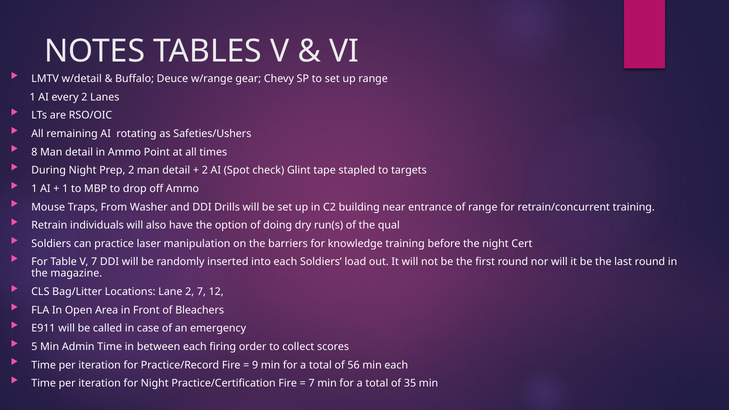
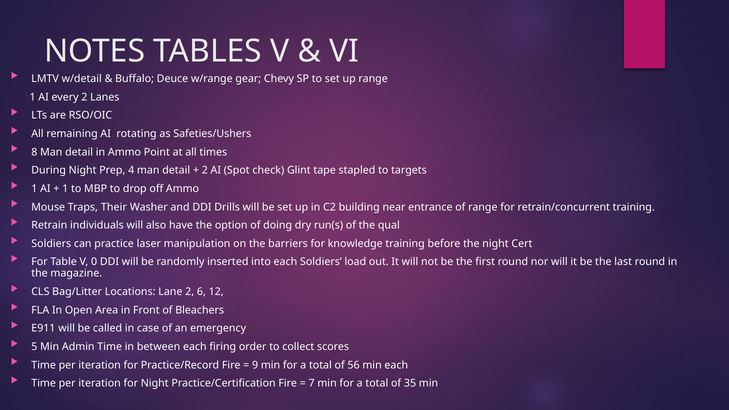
Prep 2: 2 -> 4 (131, 170)
From: From -> Their (114, 207)
V 7: 7 -> 0 (94, 262)
2 7: 7 -> 6 (201, 292)
